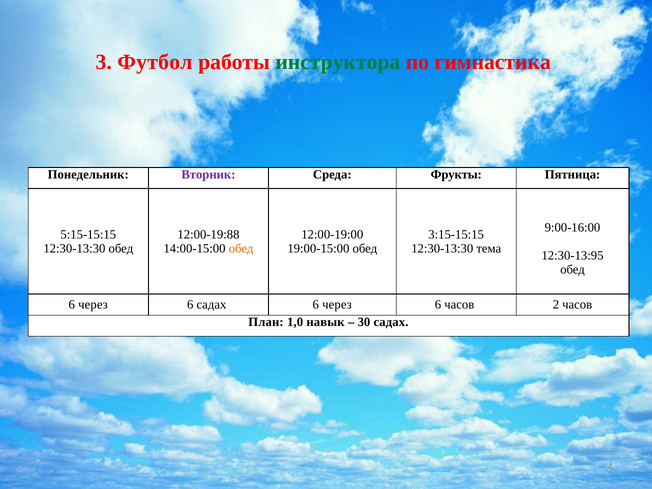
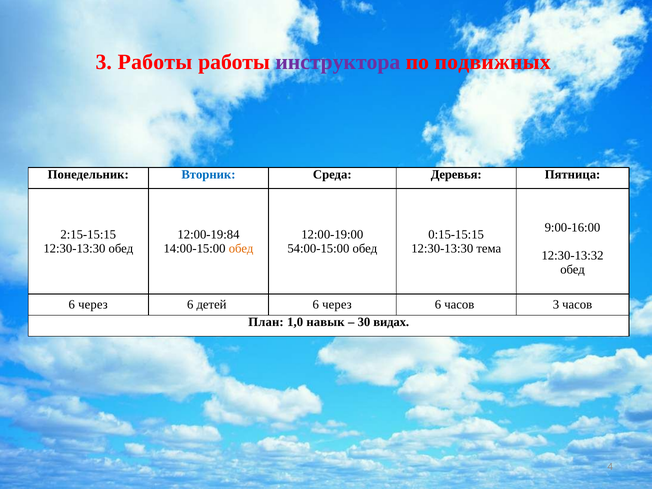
3 Футбол: Футбол -> Работы (155, 62)
инструктора colour: green -> purple (338, 62)
гимнастика: гимнастика -> подвижных (493, 62)
Вторник colour: purple -> blue (208, 175)
Фрукты: Фрукты -> Деревья (456, 175)
5:15-15:15: 5:15-15:15 -> 2:15-15:15 (88, 234)
12:00-19:88: 12:00-19:88 -> 12:00-19:84 (208, 234)
3:15-15:15: 3:15-15:15 -> 0:15-15:15 (456, 234)
19:00-15:00: 19:00-15:00 -> 54:00-15:00 (318, 248)
12:30-13:95: 12:30-13:95 -> 12:30-13:32 (573, 255)
6 садах: садах -> детей (212, 305)
часов 2: 2 -> 3 (556, 305)
30 садах: садах -> видах (391, 322)
